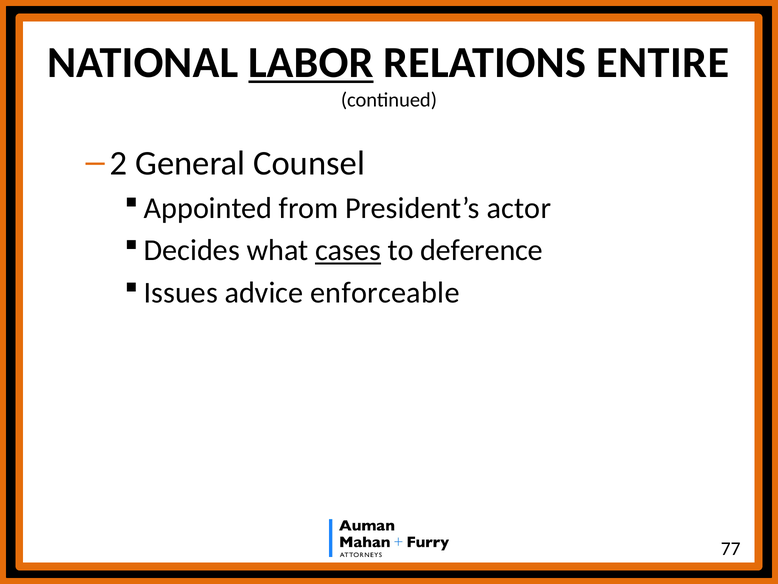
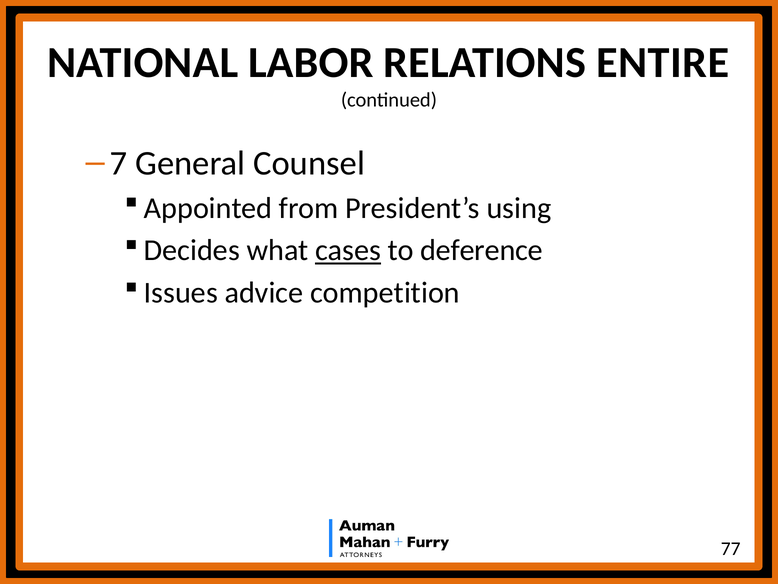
LABOR underline: present -> none (311, 63)
2: 2 -> 7 (119, 163)
actor: actor -> using (519, 208)
enforceable: enforceable -> competition (385, 293)
